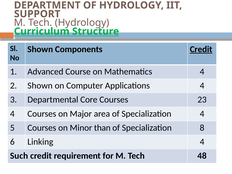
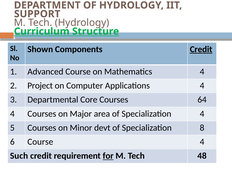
2 Shown: Shown -> Project (40, 86)
23: 23 -> 64 (202, 100)
than: than -> devt (102, 128)
6 Linking: Linking -> Course (40, 142)
for underline: none -> present (108, 156)
